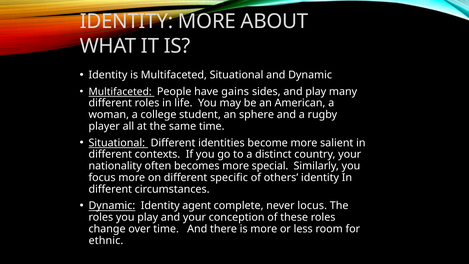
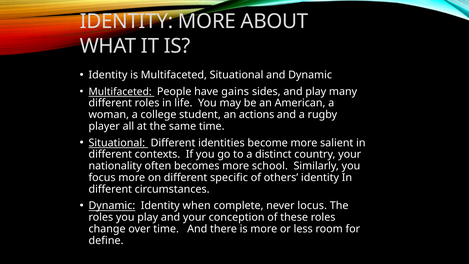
sphere: sphere -> actions (257, 115)
special: special -> school (270, 166)
agent: agent -> when (197, 206)
ethnic: ethnic -> define (106, 240)
